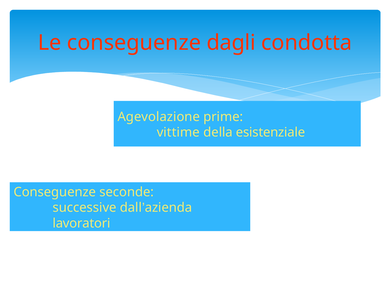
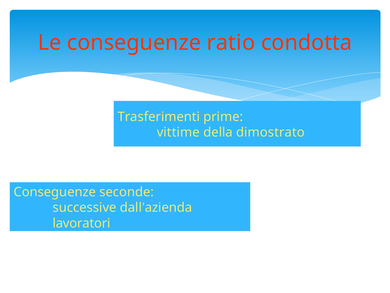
dagli: dagli -> ratio (231, 43)
Agevolazione: Agevolazione -> Trasferimenti (159, 117)
esistenziale: esistenziale -> dimostrato (270, 132)
